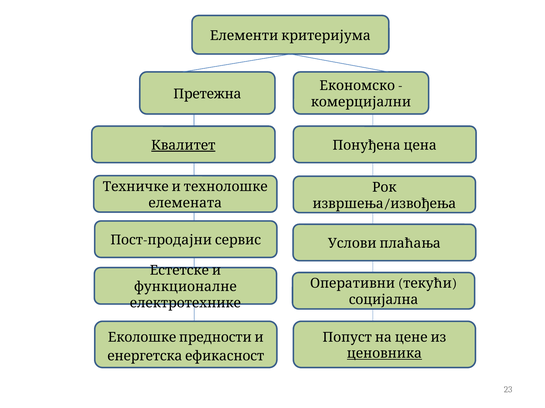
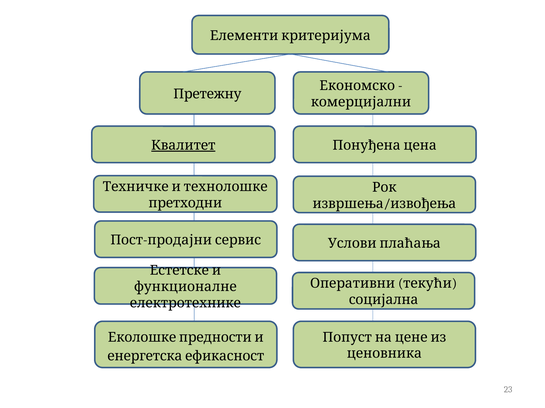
Претежна: Претежна -> Претежну (207, 94)
елемената: елемената -> претходни (185, 203)
ценовника underline: present -> none (384, 354)
